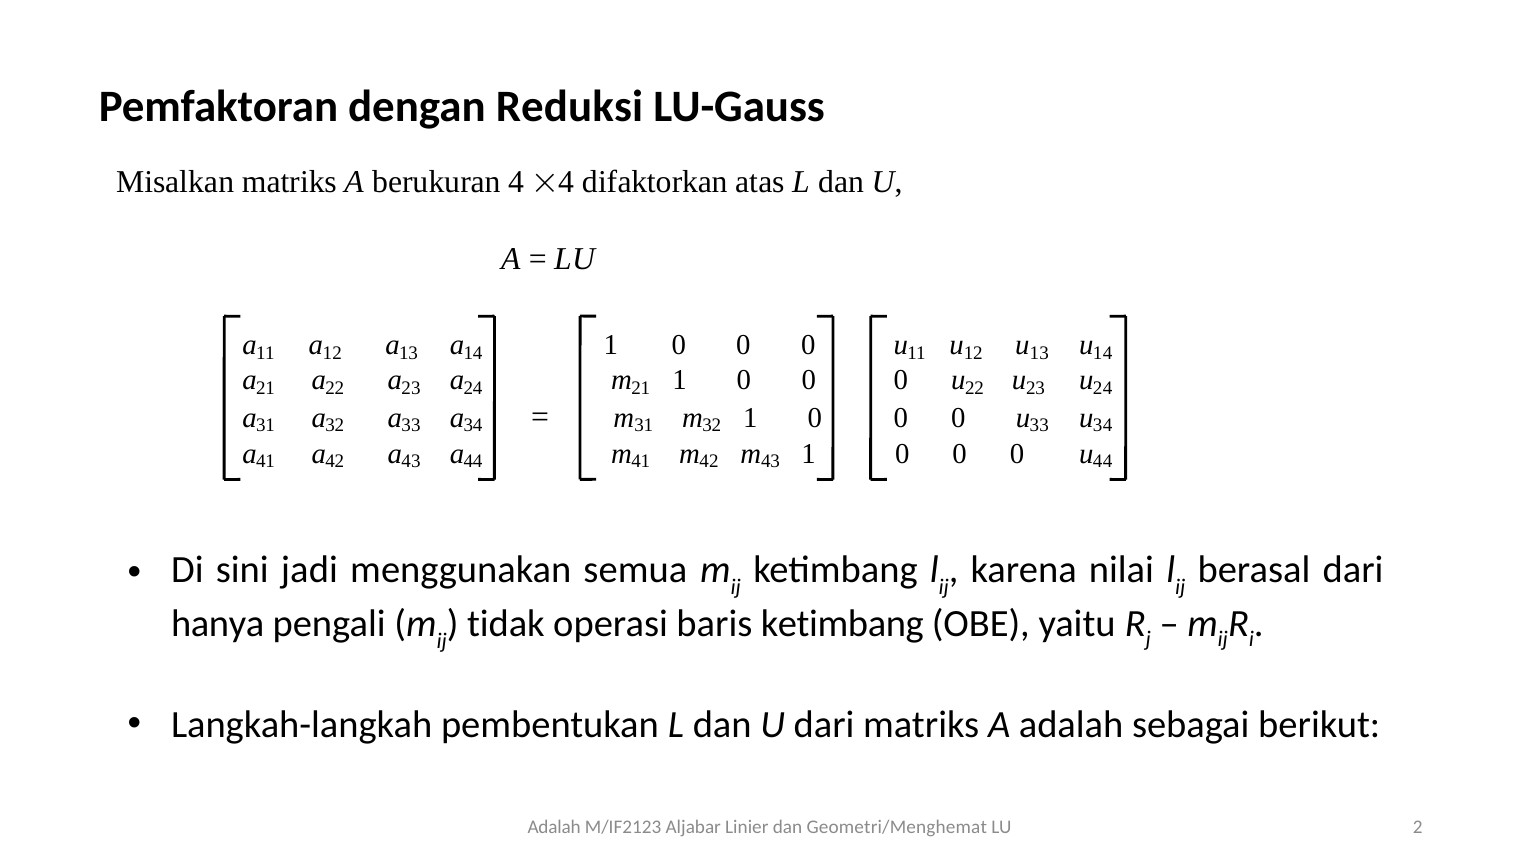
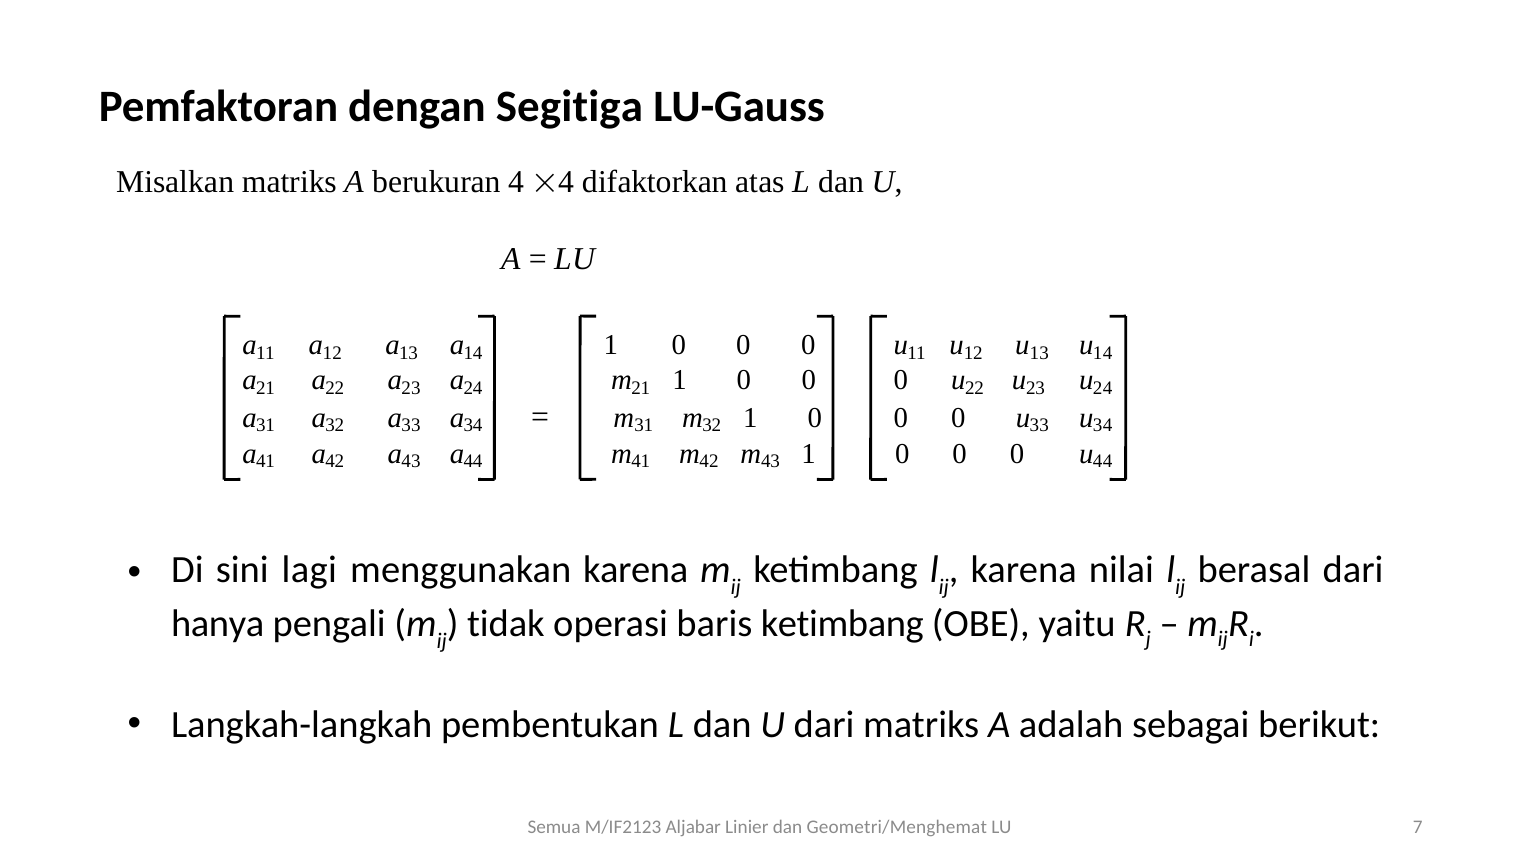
Reduksi: Reduksi -> Segitiga (569, 107)
jadi: jadi -> lagi (309, 570)
menggunakan semua: semua -> karena (636, 570)
Adalah: Adalah -> Semua (554, 827)
2: 2 -> 7 (1418, 827)
